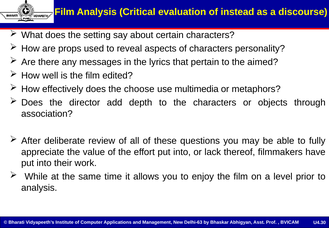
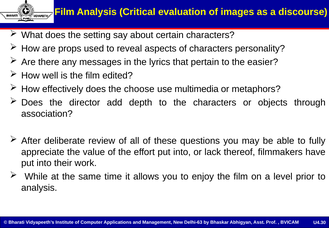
instead: instead -> images (237, 12)
aimed: aimed -> easier (263, 62)
